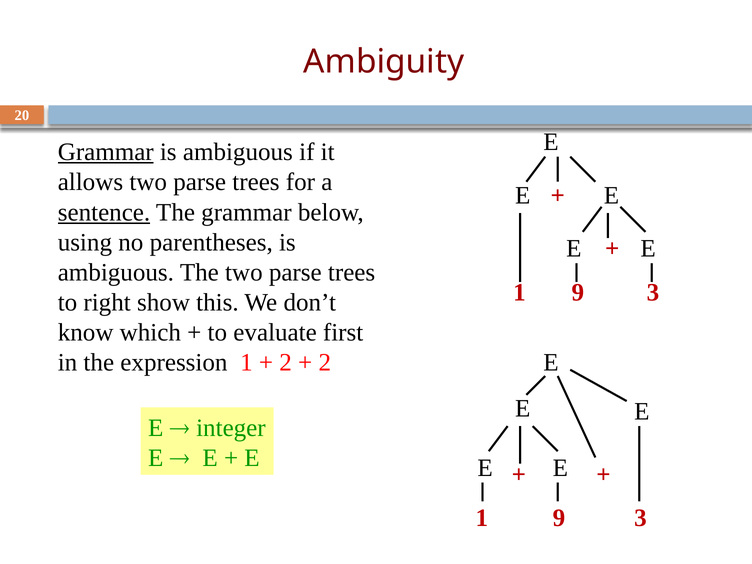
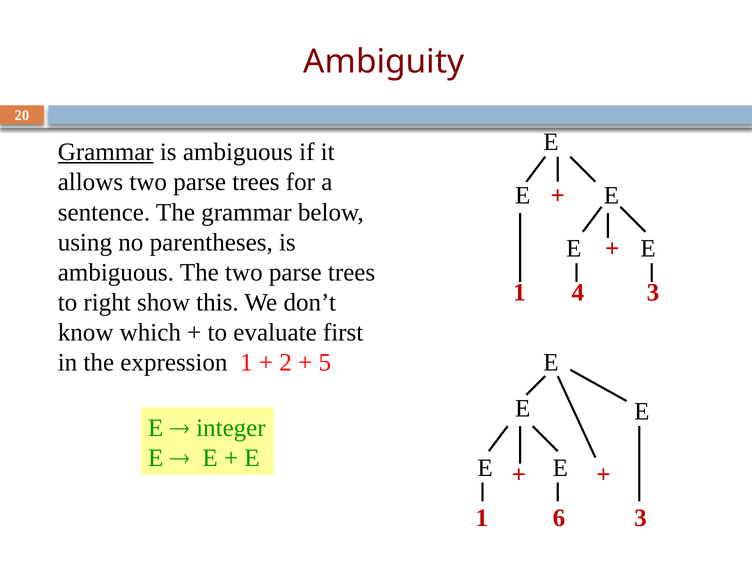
sentence underline: present -> none (104, 212)
9: 9 -> 4 (578, 292)
2: 2 -> 5 (325, 363)
9: 9 -> 6 (559, 518)
